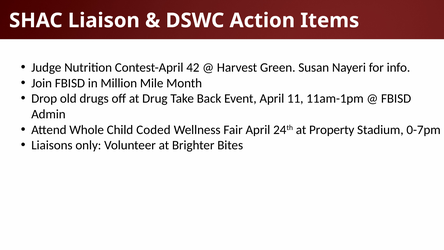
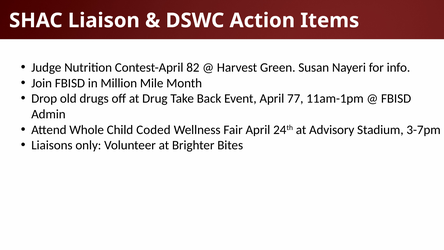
42: 42 -> 82 (193, 67)
11: 11 -> 77 (295, 99)
Property: Property -> Advisory (332, 130)
0-7pm: 0-7pm -> 3-7pm (424, 130)
